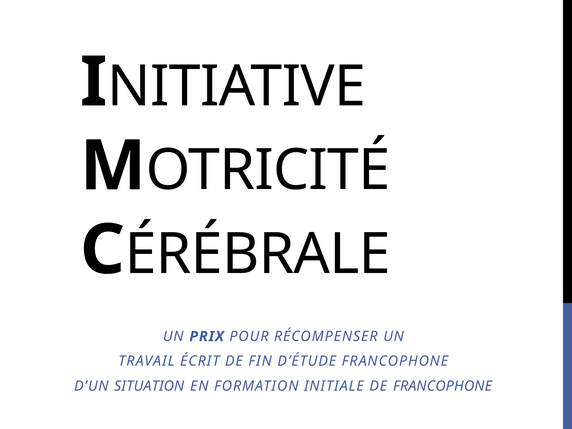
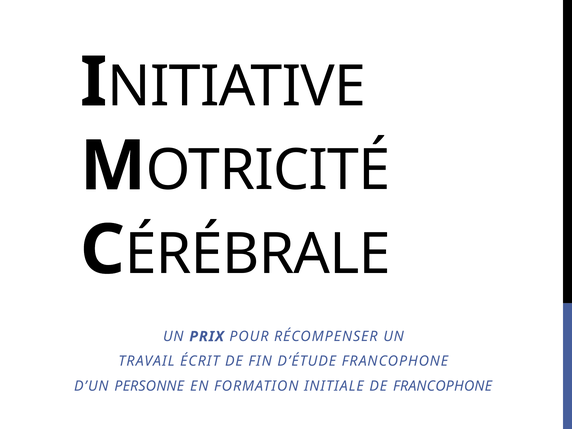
SITUATION: SITUATION -> PERSONNE (149, 386)
